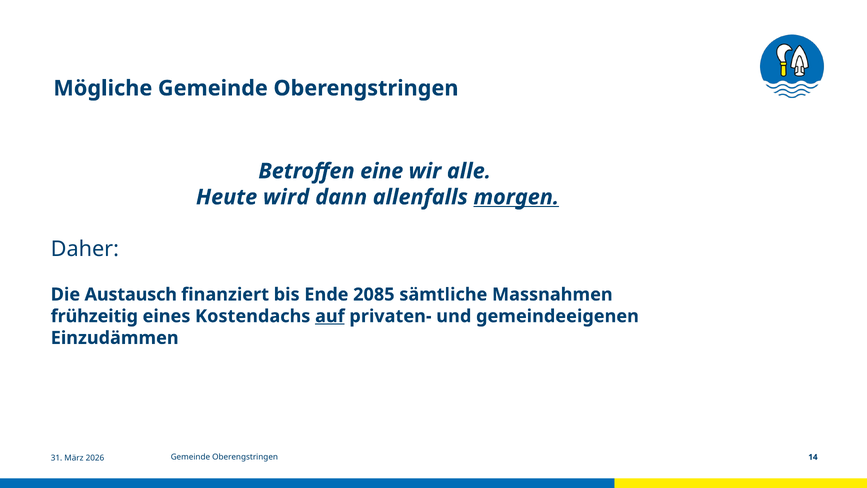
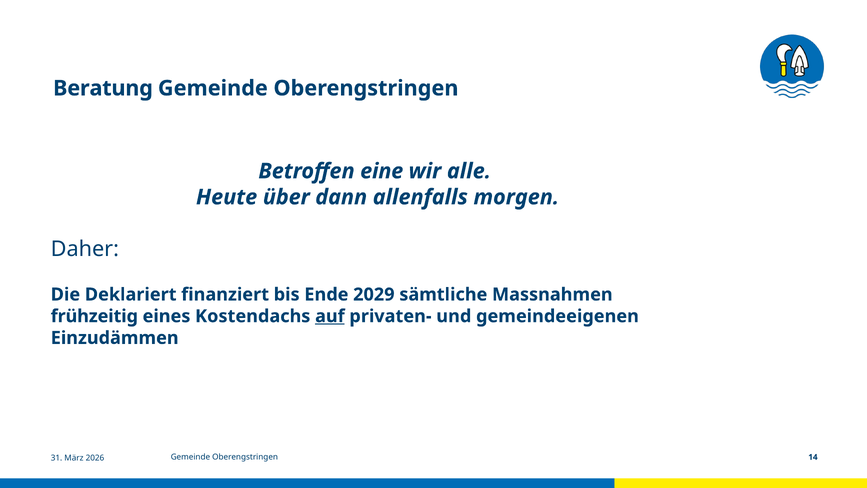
Mögliche: Mögliche -> Beratung (103, 88)
wird: wird -> über (286, 197)
morgen underline: present -> none (516, 197)
Austausch: Austausch -> Deklariert (131, 294)
2085: 2085 -> 2029 (374, 294)
